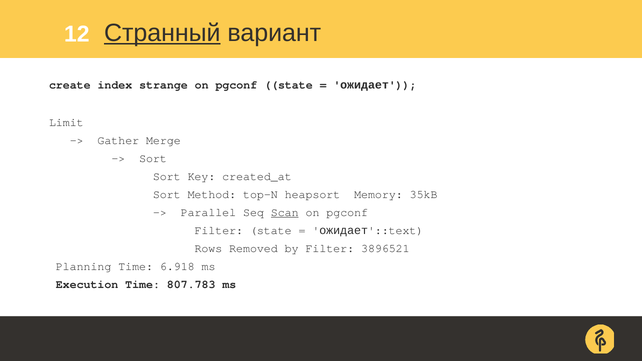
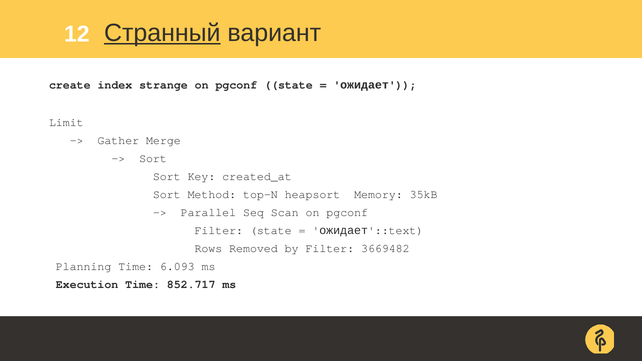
Scan underline: present -> none (285, 212)
3896521: 3896521 -> 3669482 (385, 248)
6.918: 6.918 -> 6.093 (177, 266)
807.783: 807.783 -> 852.717 (191, 284)
